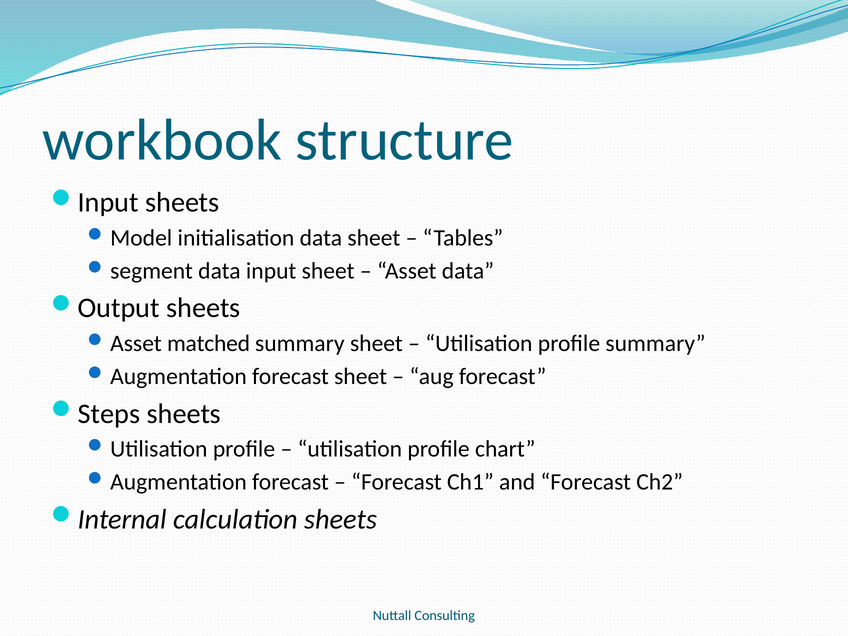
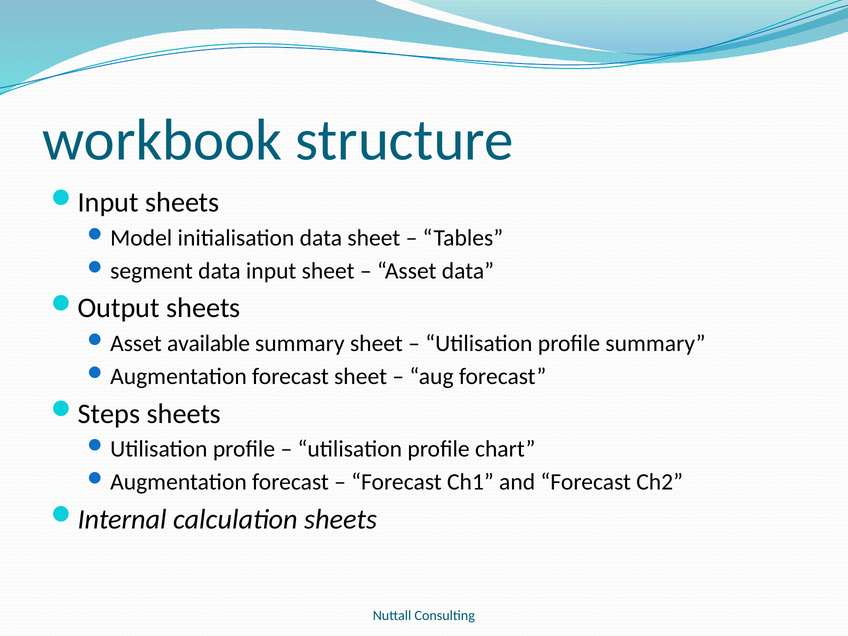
matched: matched -> available (209, 344)
